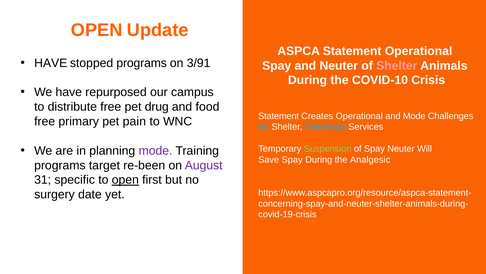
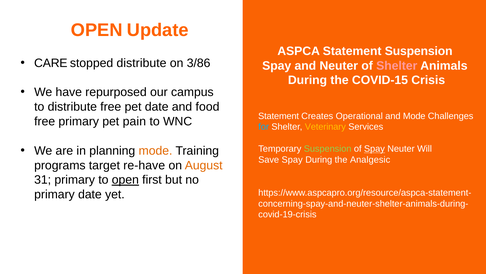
Statement Operational: Operational -> Suspension (419, 51)
HAVE: HAVE -> CARE (51, 63)
stopped programs: programs -> distribute (142, 63)
3/91: 3/91 -> 3/86 (199, 63)
COVID-10: COVID-10 -> COVID-15 (380, 80)
pet drug: drug -> date (157, 107)
Veterinary colour: light blue -> yellow (325, 127)
mode colour: purple -> orange (156, 150)
Spay underline: none -> present (374, 149)
re-been: re-been -> re-have (144, 165)
August colour: purple -> orange (204, 165)
31 specific: specific -> primary (75, 180)
surgery: surgery -> primary (54, 194)
